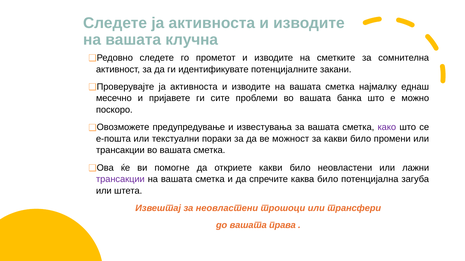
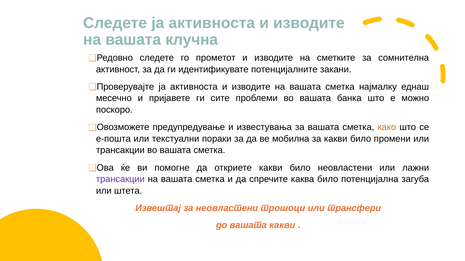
како colour: purple -> orange (387, 127)
можност: можност -> мобилна (291, 139)
вашата права: права -> какви (282, 226)
